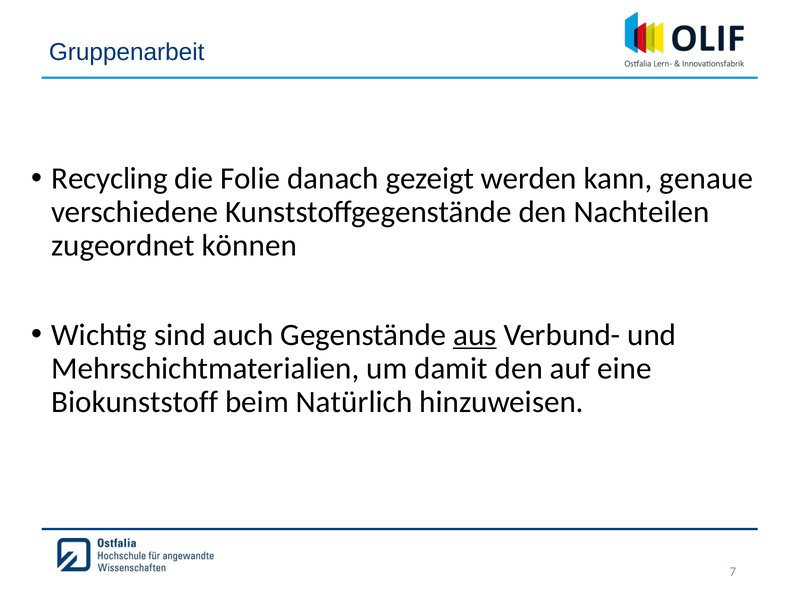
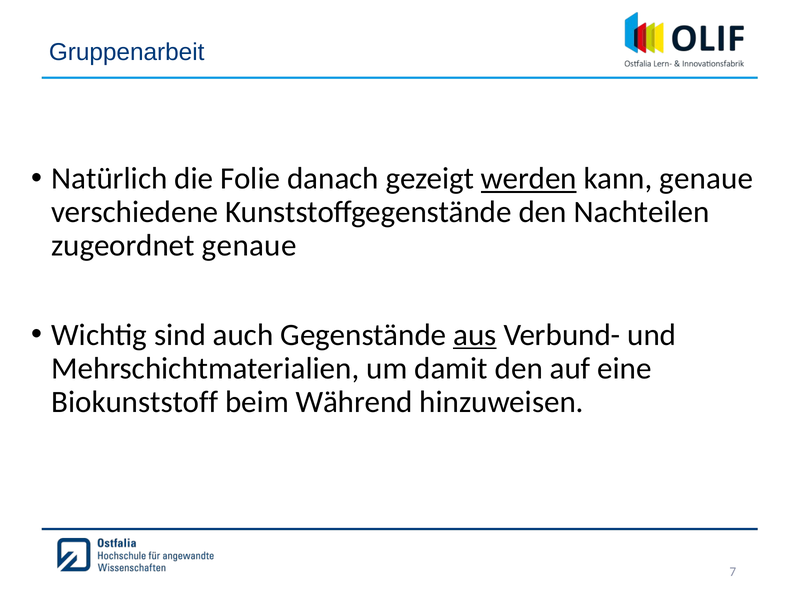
Recycling: Recycling -> Natürlich (109, 179)
werden underline: none -> present (529, 179)
zugeordnet können: können -> genaue (249, 246)
Natürlich: Natürlich -> Während (354, 402)
